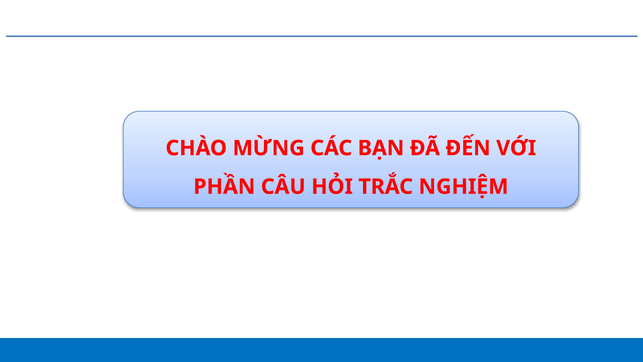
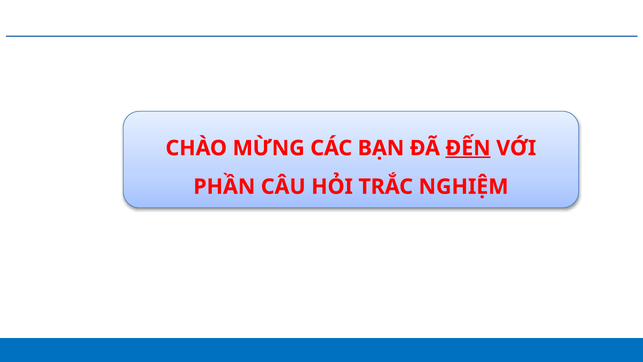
ĐẾN underline: none -> present (468, 148)
